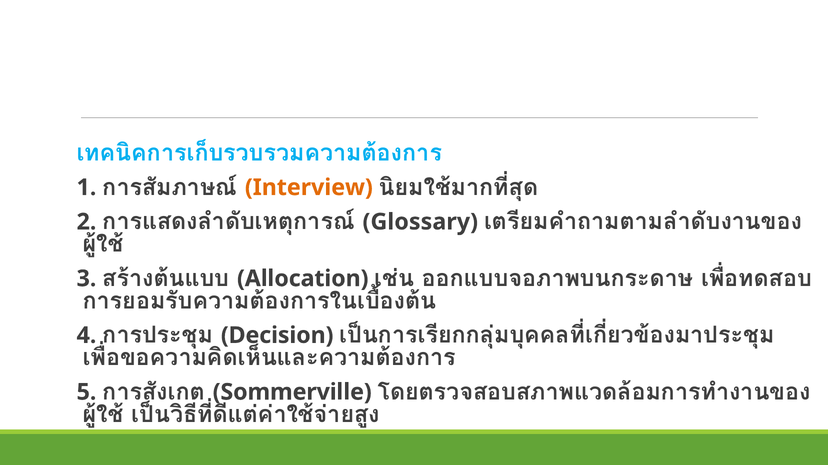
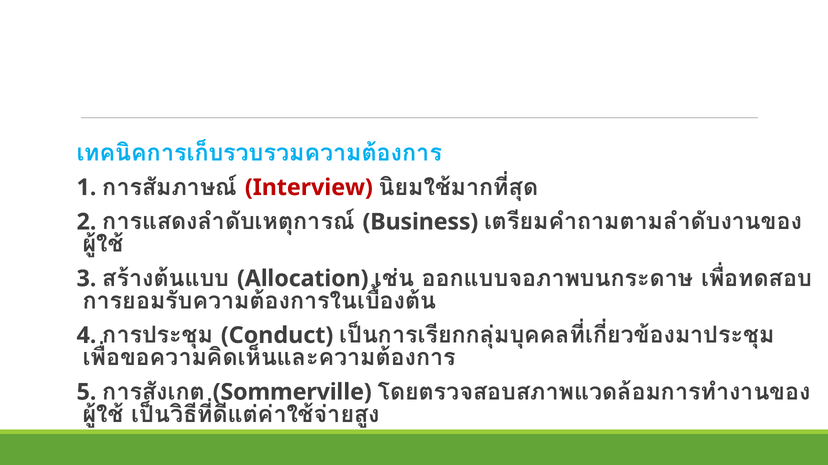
Interview colour: orange -> red (309, 188)
Glossary: Glossary -> Business (420, 222)
Decision: Decision -> Conduct (277, 336)
